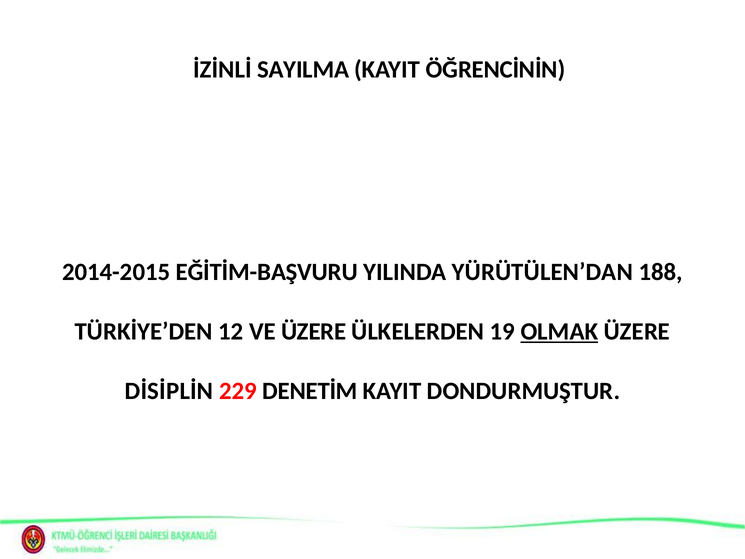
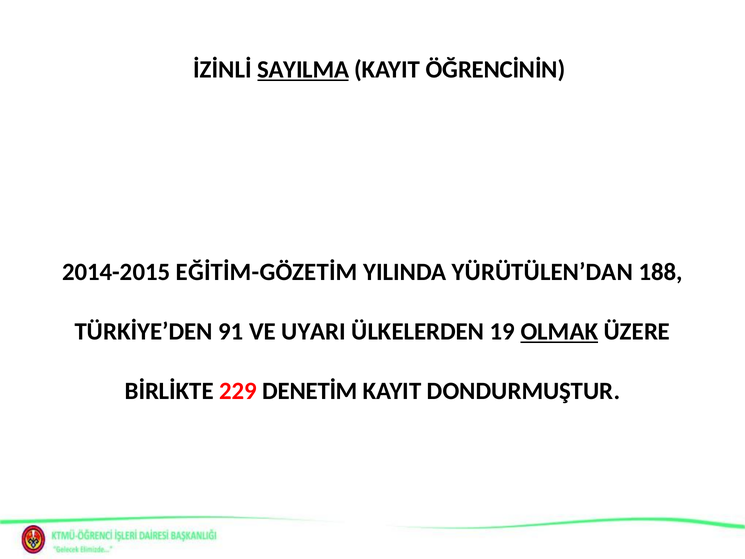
SAYILMA underline: none -> present (303, 70)
EĞİTİM-BAŞVURU: EĞİTİM-BAŞVURU -> EĞİTİM-GÖZETİM (267, 272)
12: 12 -> 91 (231, 331)
VE ÜZERE: ÜZERE -> UYARI (314, 331)
DİSİPLİN: DİSİPLİN -> BİRLİKTE (169, 391)
